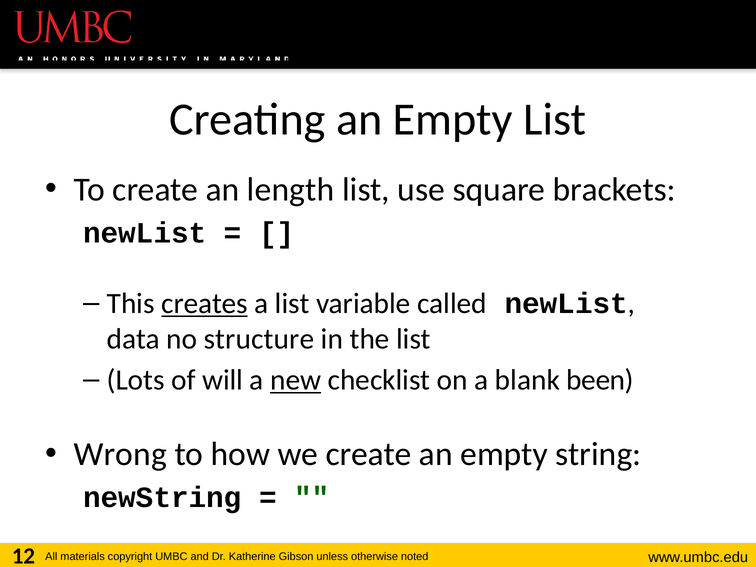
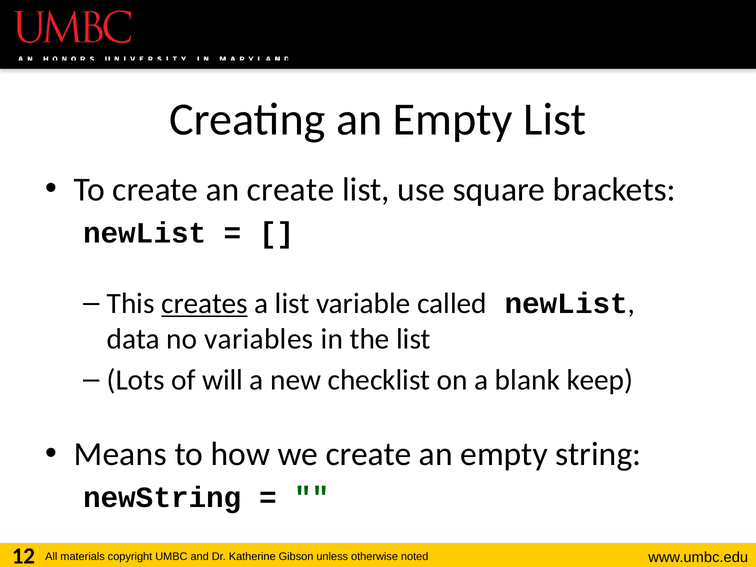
an length: length -> create (291, 190)
structure: structure -> variables (259, 339)
new underline: present -> none (296, 380)
been: been -> keep (600, 380)
Wrong: Wrong -> Means (120, 454)
